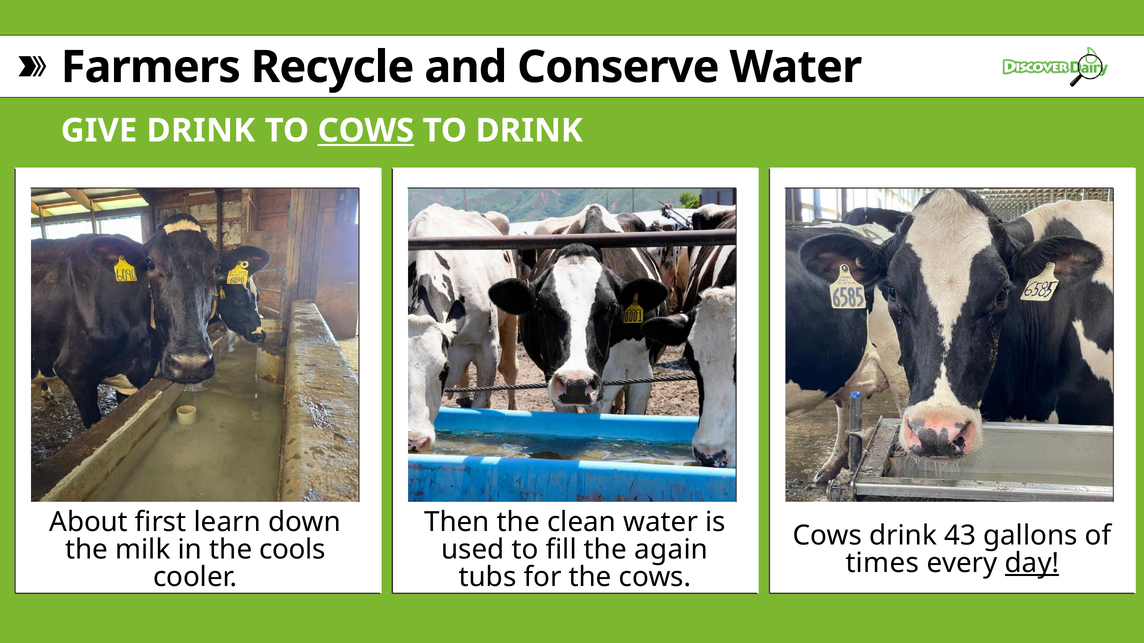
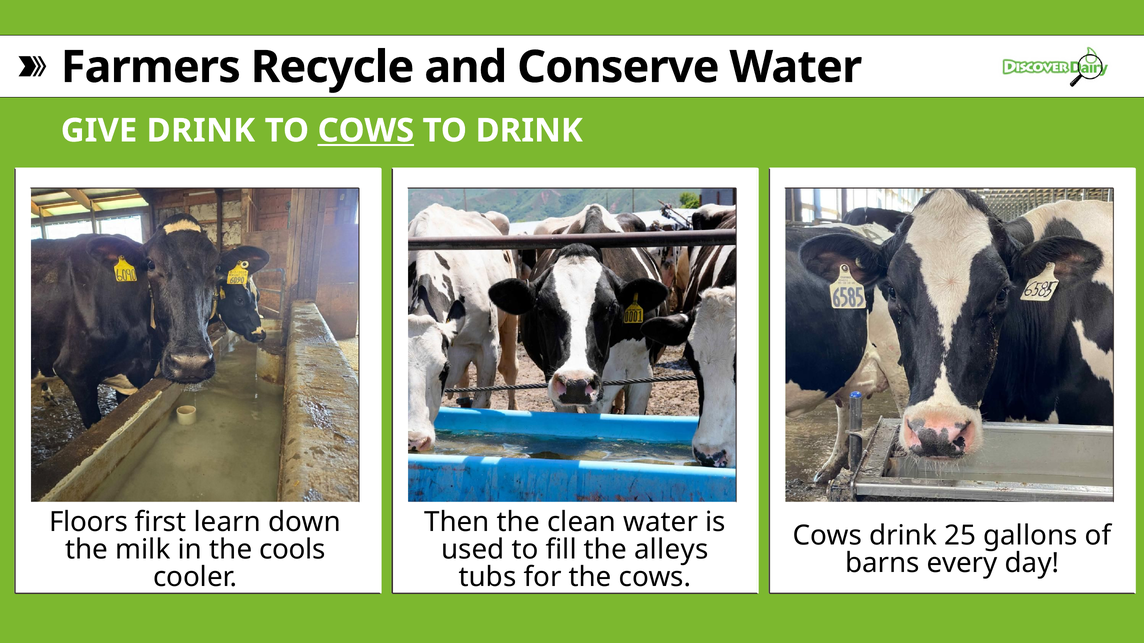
About: About -> Floors (89, 522)
43: 43 -> 25 (960, 536)
again: again -> alleys (671, 550)
times: times -> barns (882, 564)
day underline: present -> none (1032, 564)
